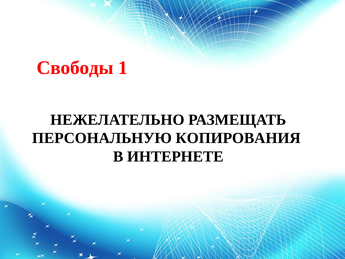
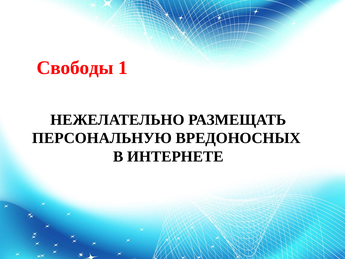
КОПИРОВАНИЯ: КОПИРОВАНИЯ -> ВРЕДОНОСНЫХ (238, 138)
